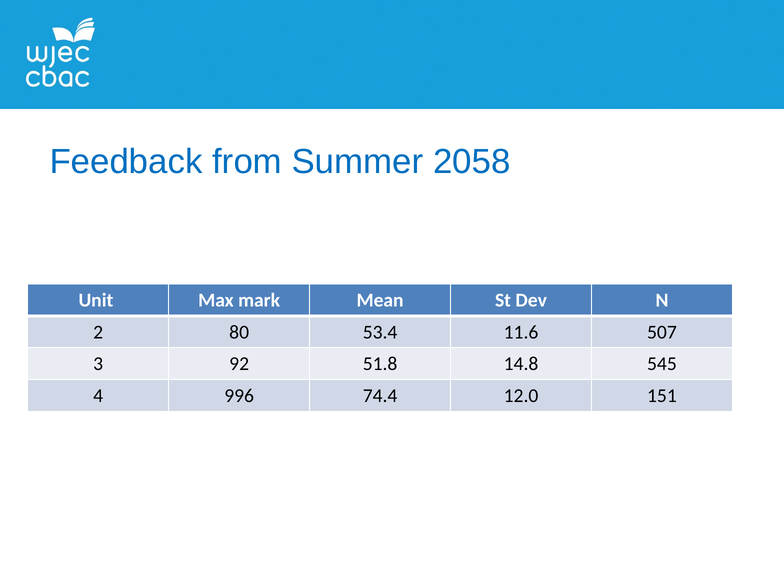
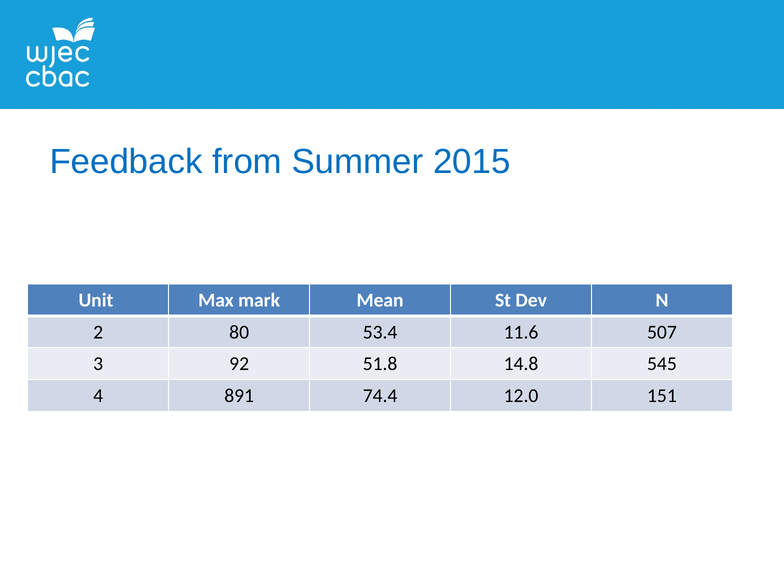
2058: 2058 -> 2015 (472, 162)
996: 996 -> 891 (239, 396)
